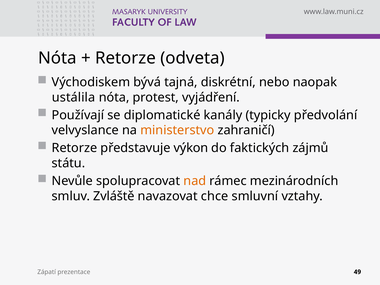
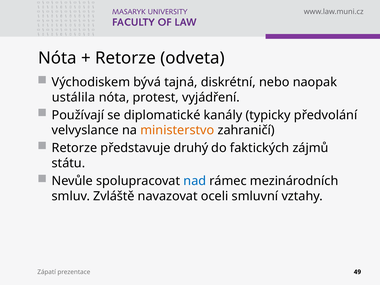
výkon: výkon -> druhý (191, 148)
nad colour: orange -> blue (195, 181)
chce: chce -> oceli (215, 196)
